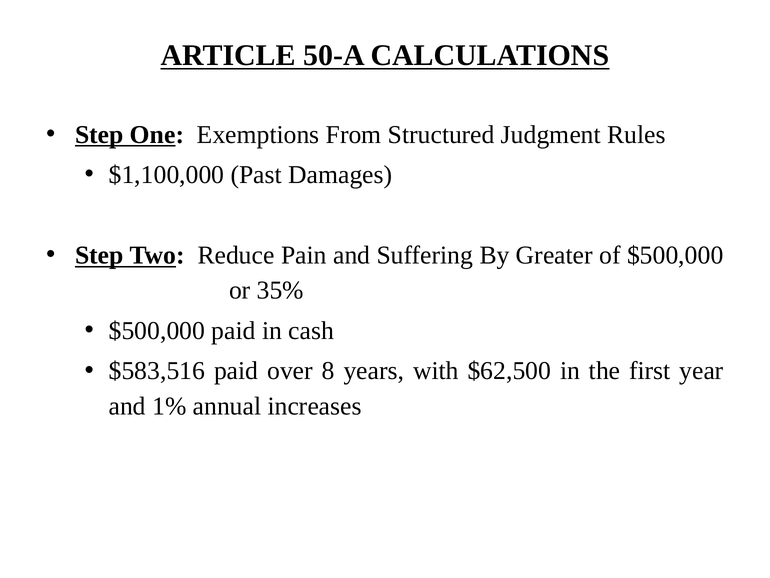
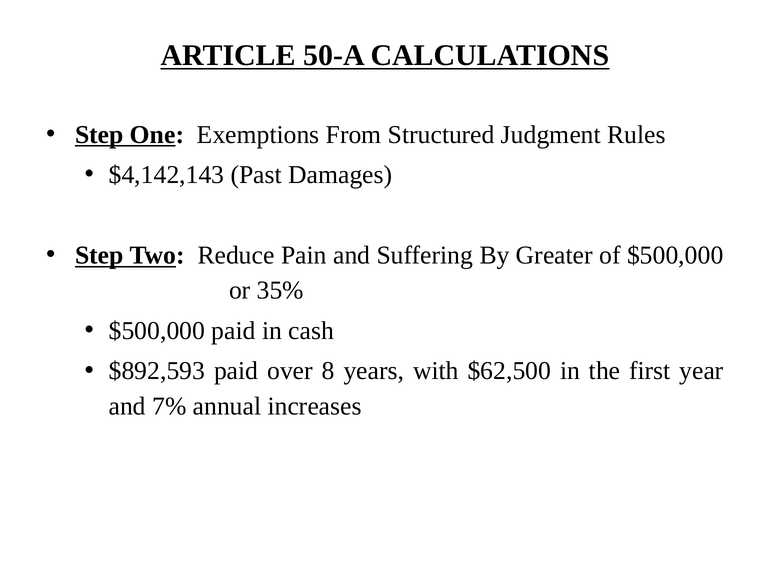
$1,100,000: $1,100,000 -> $4,142,143 (167, 175)
$583,516: $583,516 -> $892,593 (157, 371)
1%: 1% -> 7% (169, 406)
